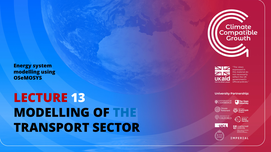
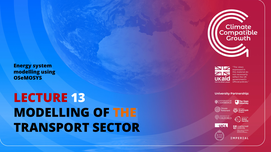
THE colour: blue -> orange (125, 113)
